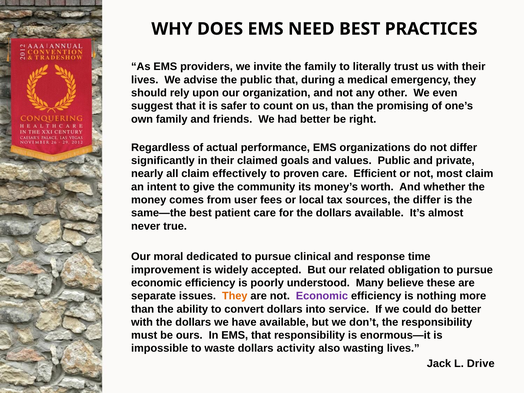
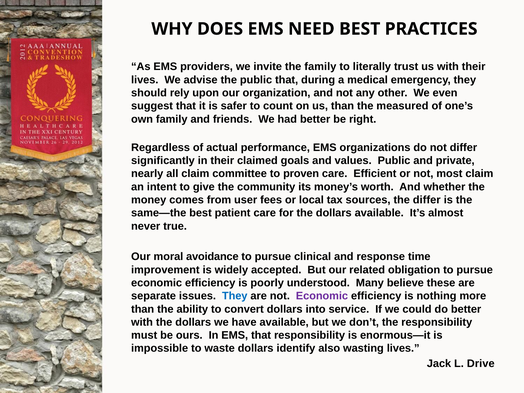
promising: promising -> measured (402, 106)
effectively: effectively -> committee (240, 174)
dedicated: dedicated -> avoidance (212, 257)
They colour: orange -> blue (235, 296)
activity: activity -> identify (296, 348)
